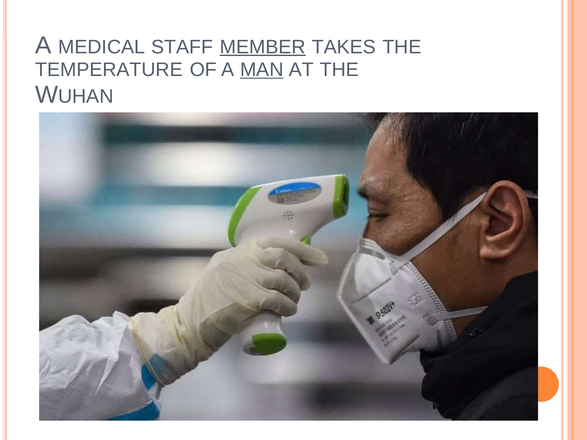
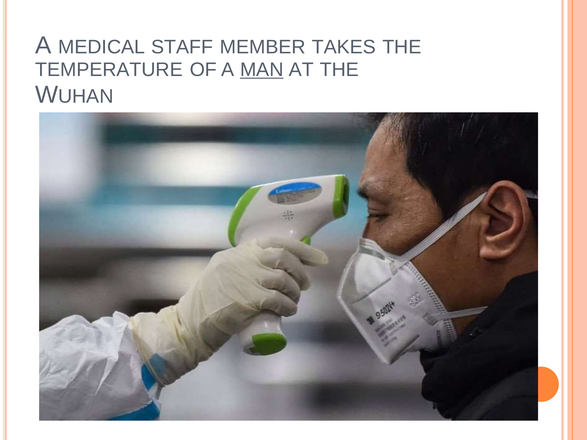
MEMBER underline: present -> none (263, 47)
